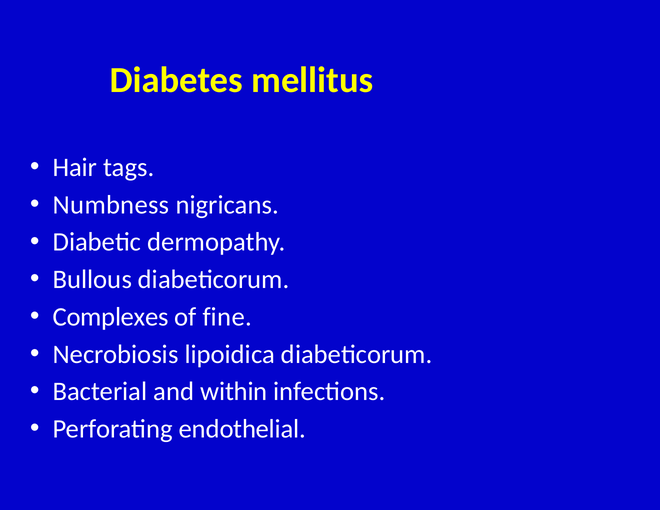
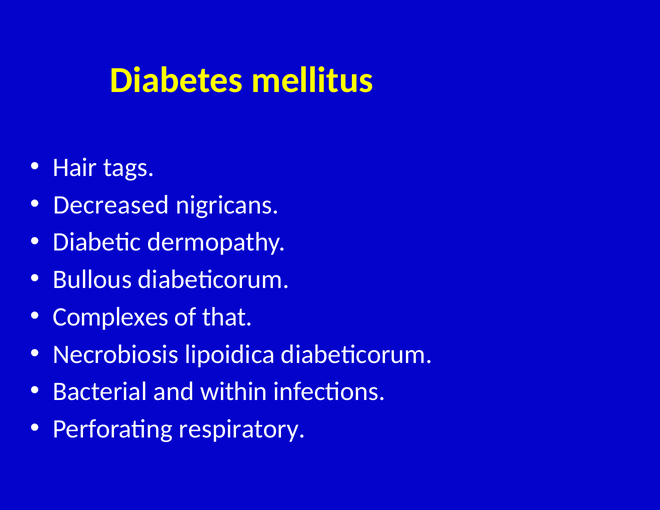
Numbness: Numbness -> Decreased (111, 205)
fine: fine -> that (227, 317)
endothelial: endothelial -> respiratory (242, 429)
